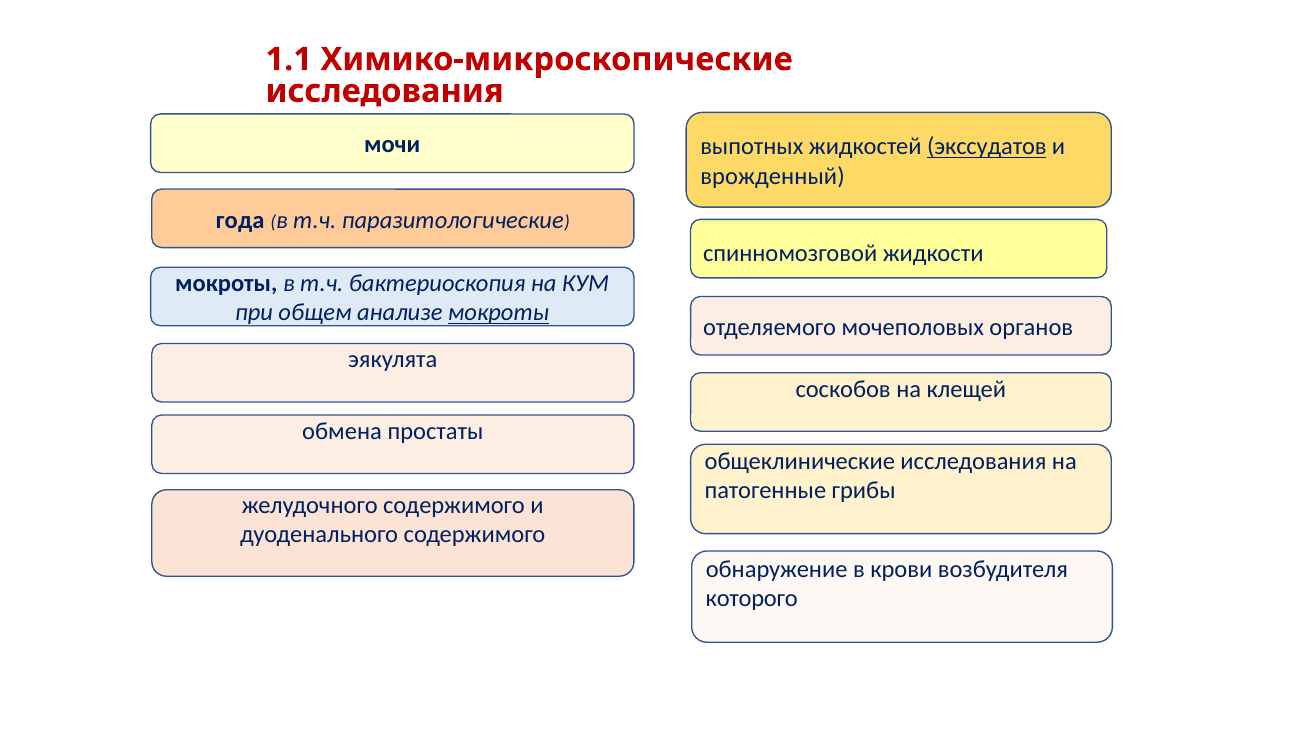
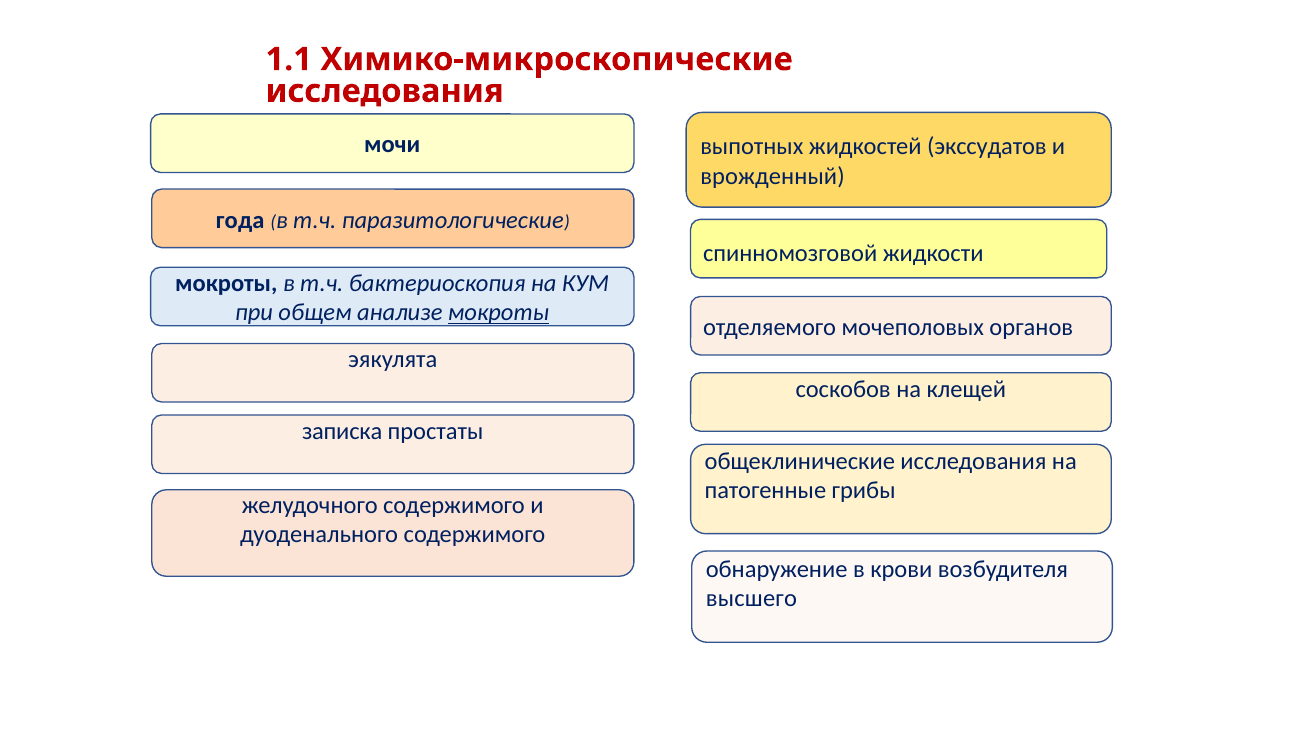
экссудатов underline: present -> none (987, 147)
обмена: обмена -> записка (342, 431)
которого: которого -> высшего (751, 598)
